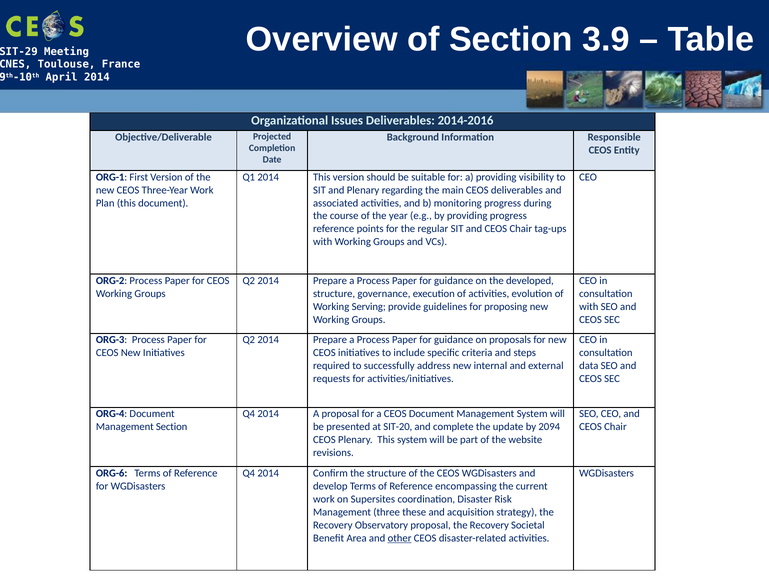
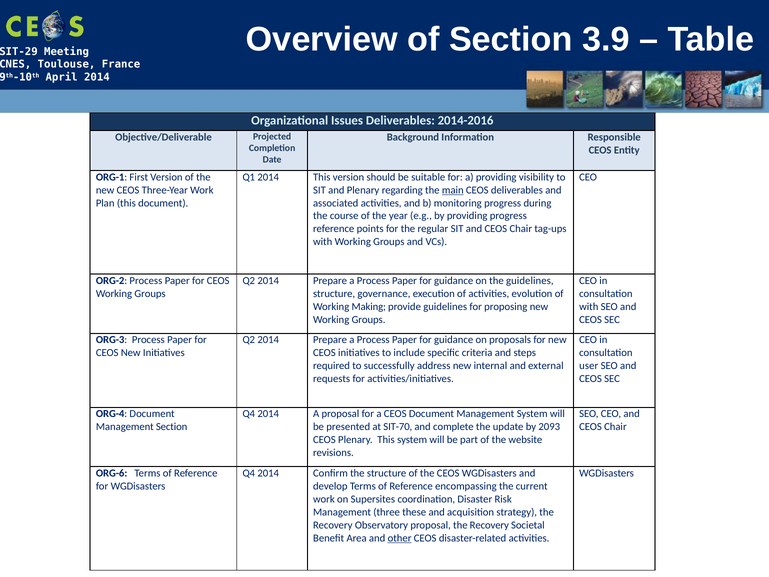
main underline: none -> present (453, 190)
the developed: developed -> guidelines (530, 281)
Serving: Serving -> Making (369, 306)
data: data -> user (589, 366)
SIT-20: SIT-20 -> SIT-70 (398, 427)
2094: 2094 -> 2093 (549, 427)
